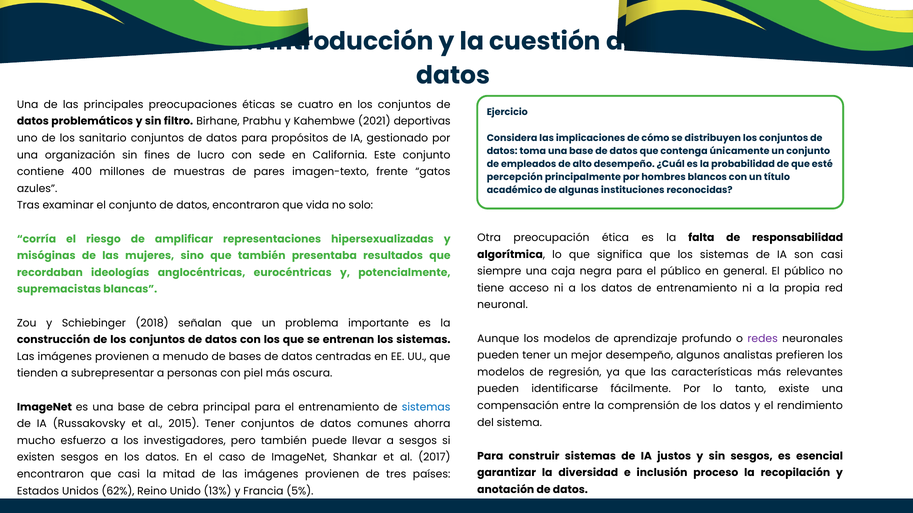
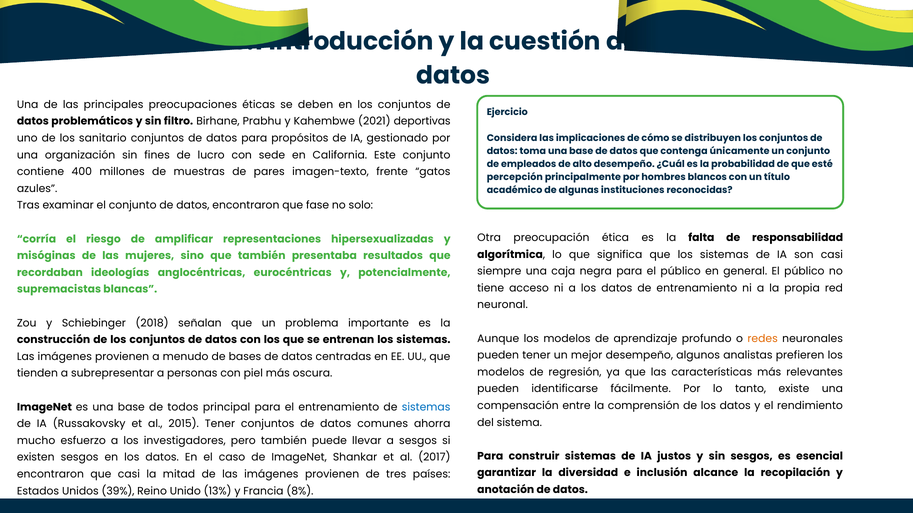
cuatro: cuatro -> deben (316, 105)
vida: vida -> fase (318, 206)
redes colour: purple -> orange (763, 339)
cebra: cebra -> todos (183, 407)
proceso: proceso -> alcance (716, 473)
62%: 62% -> 39% (118, 492)
5%: 5% -> 8% (300, 492)
